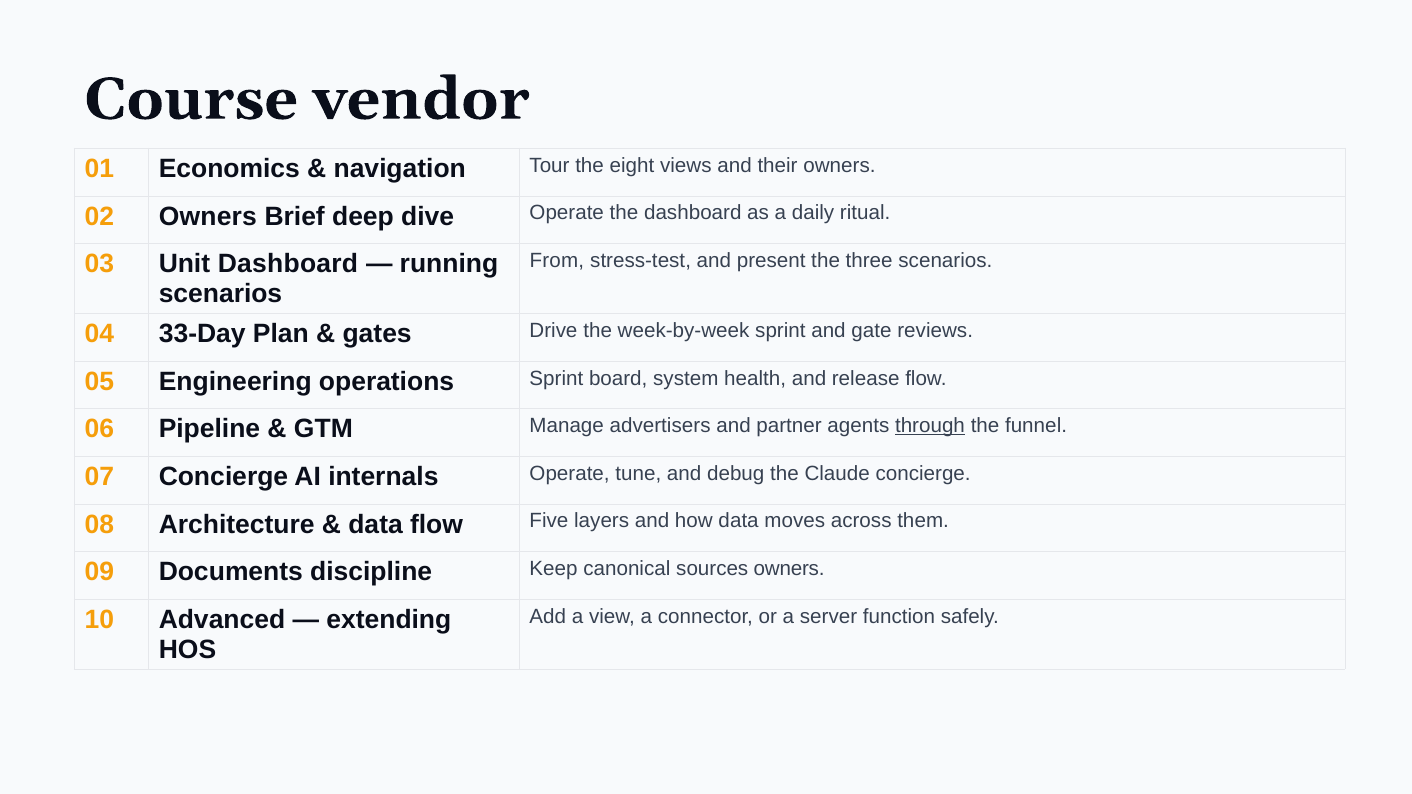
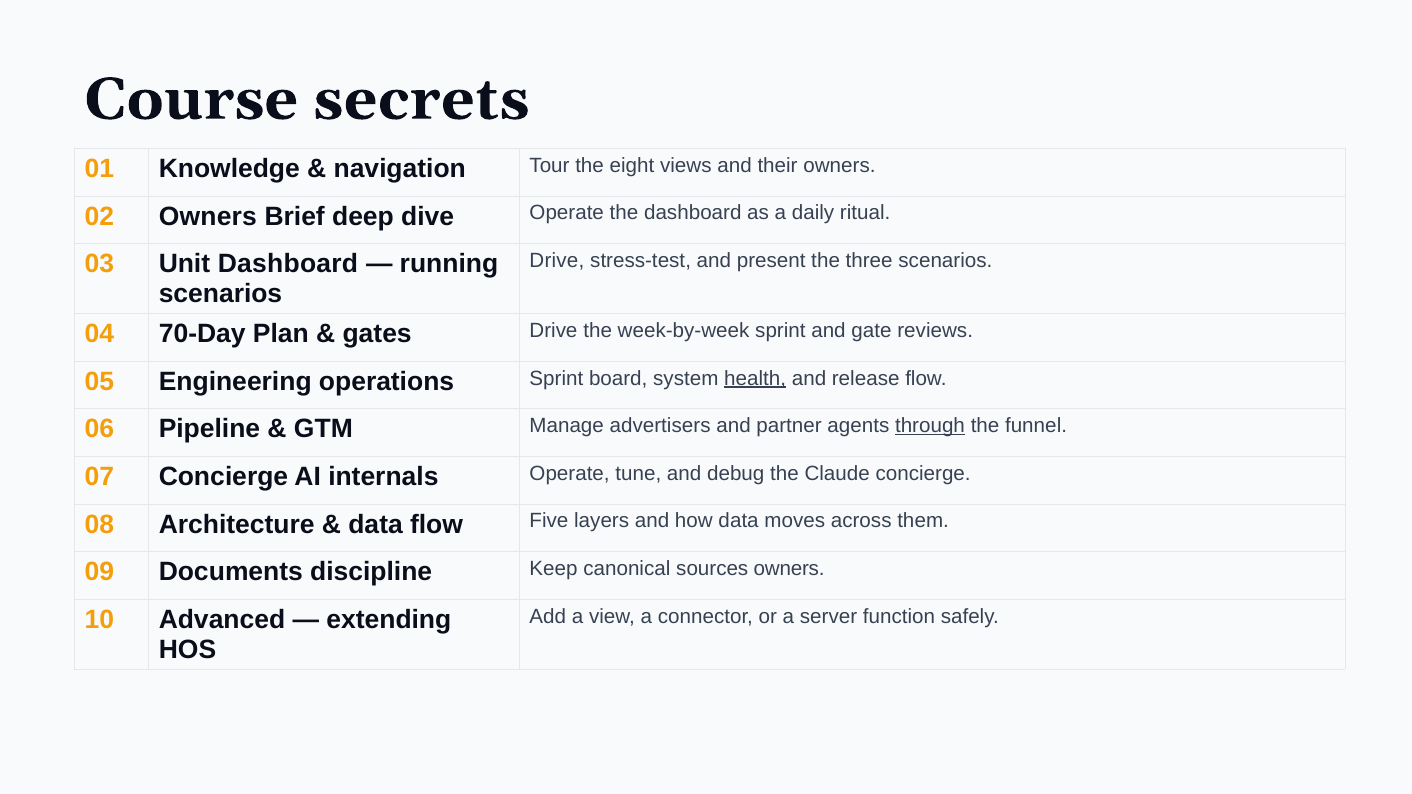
vendor: vendor -> secrets (421, 99)
Economics: Economics -> Knowledge (229, 169)
From: From -> Drive (557, 261)
33-Day: 33-Day -> 70-Day (202, 334)
health underline: none -> present (755, 378)
